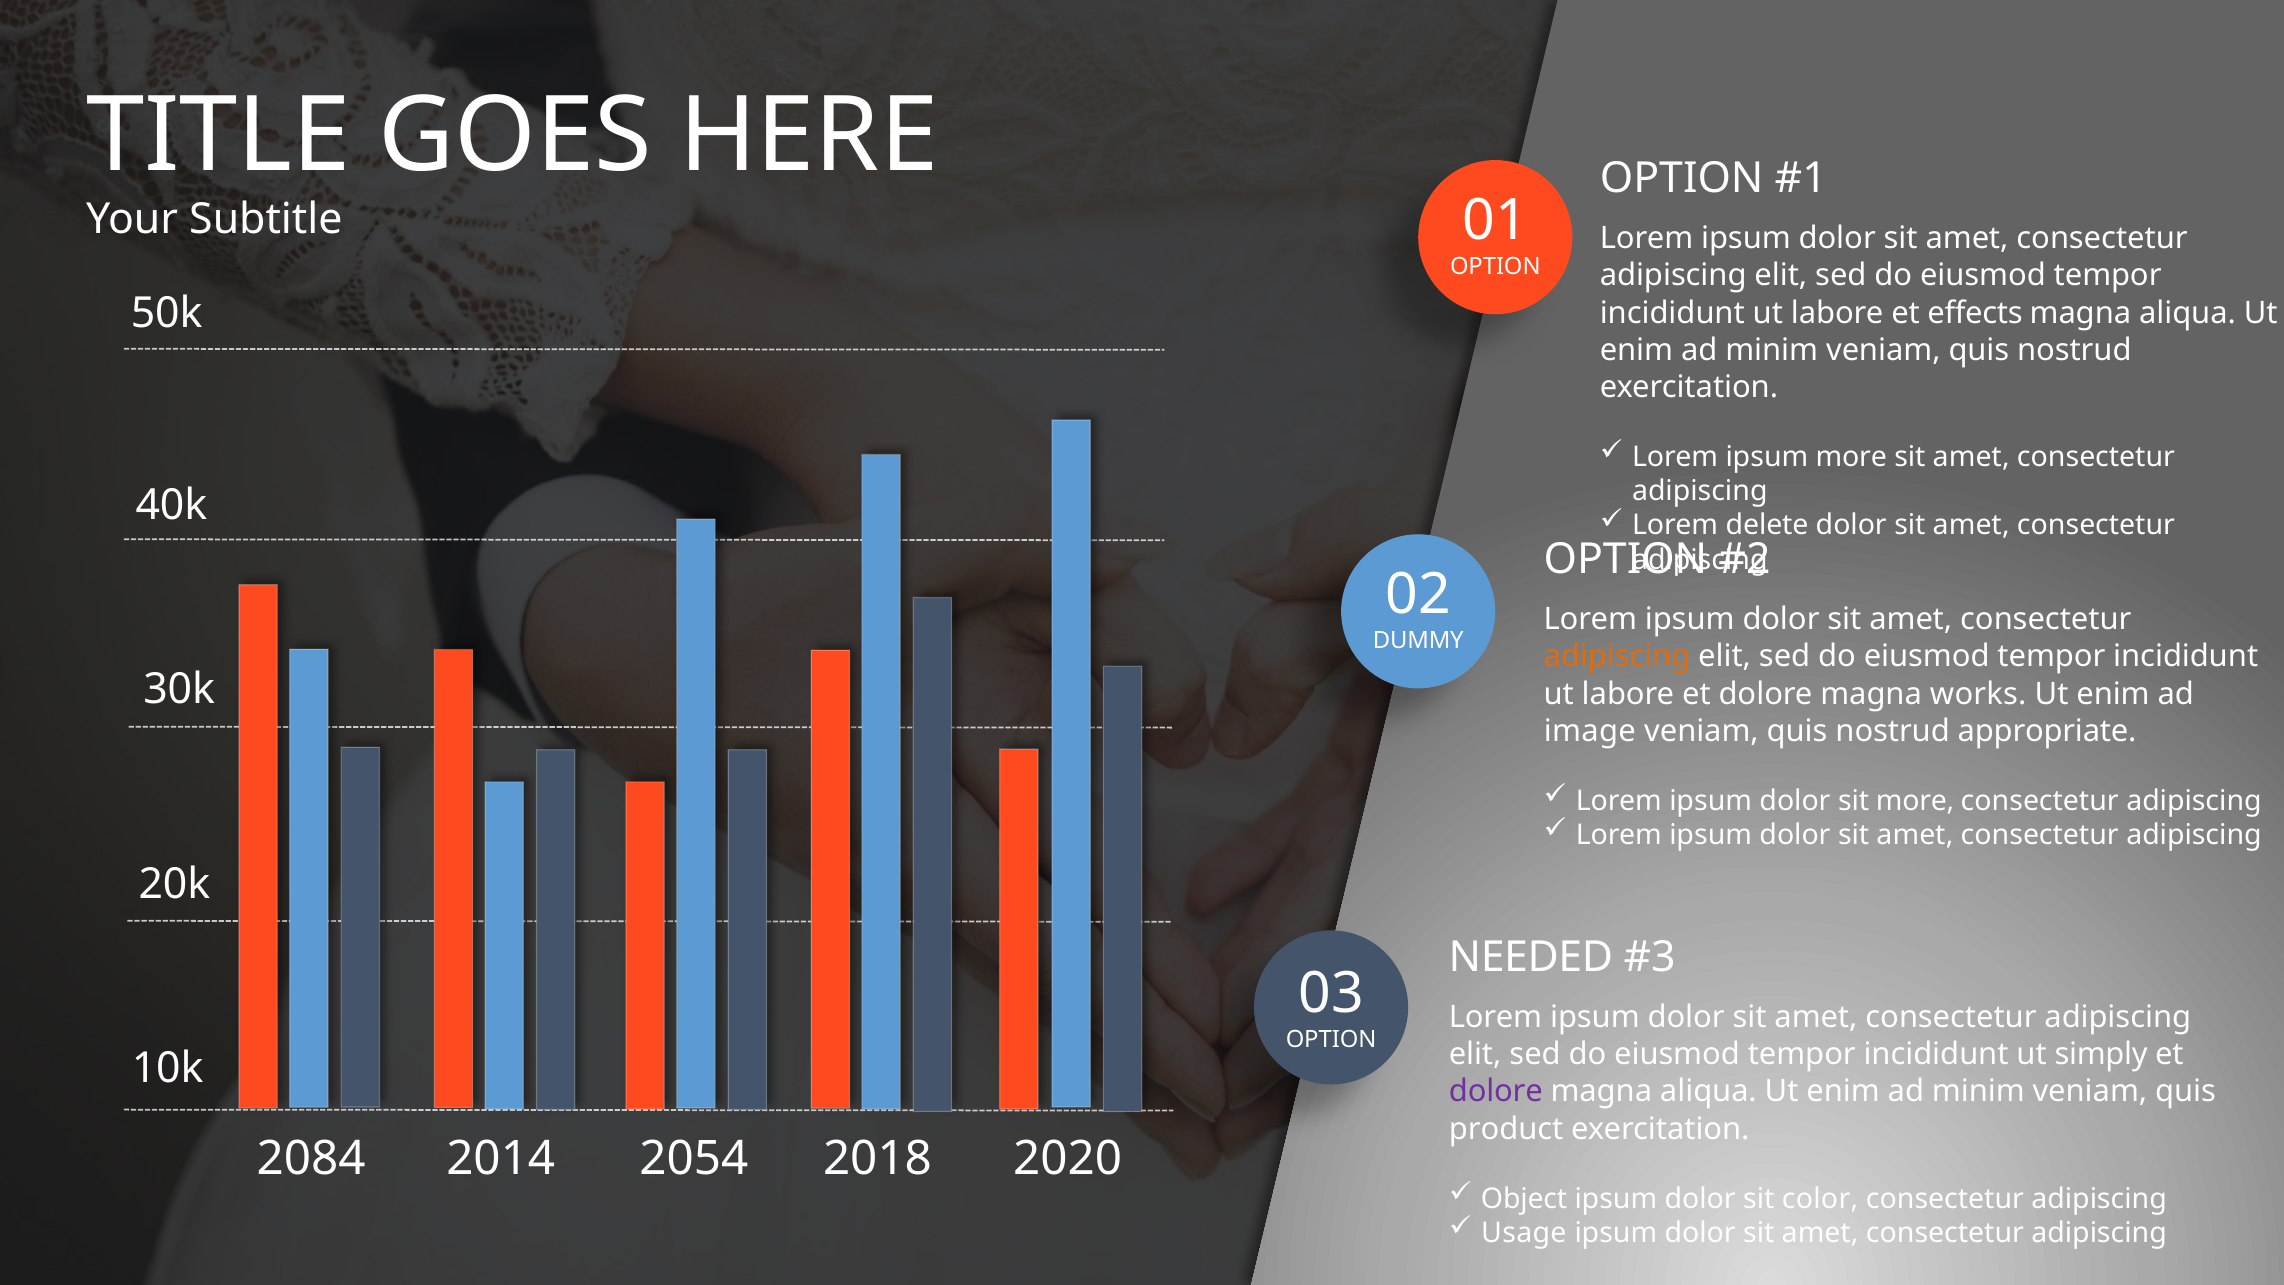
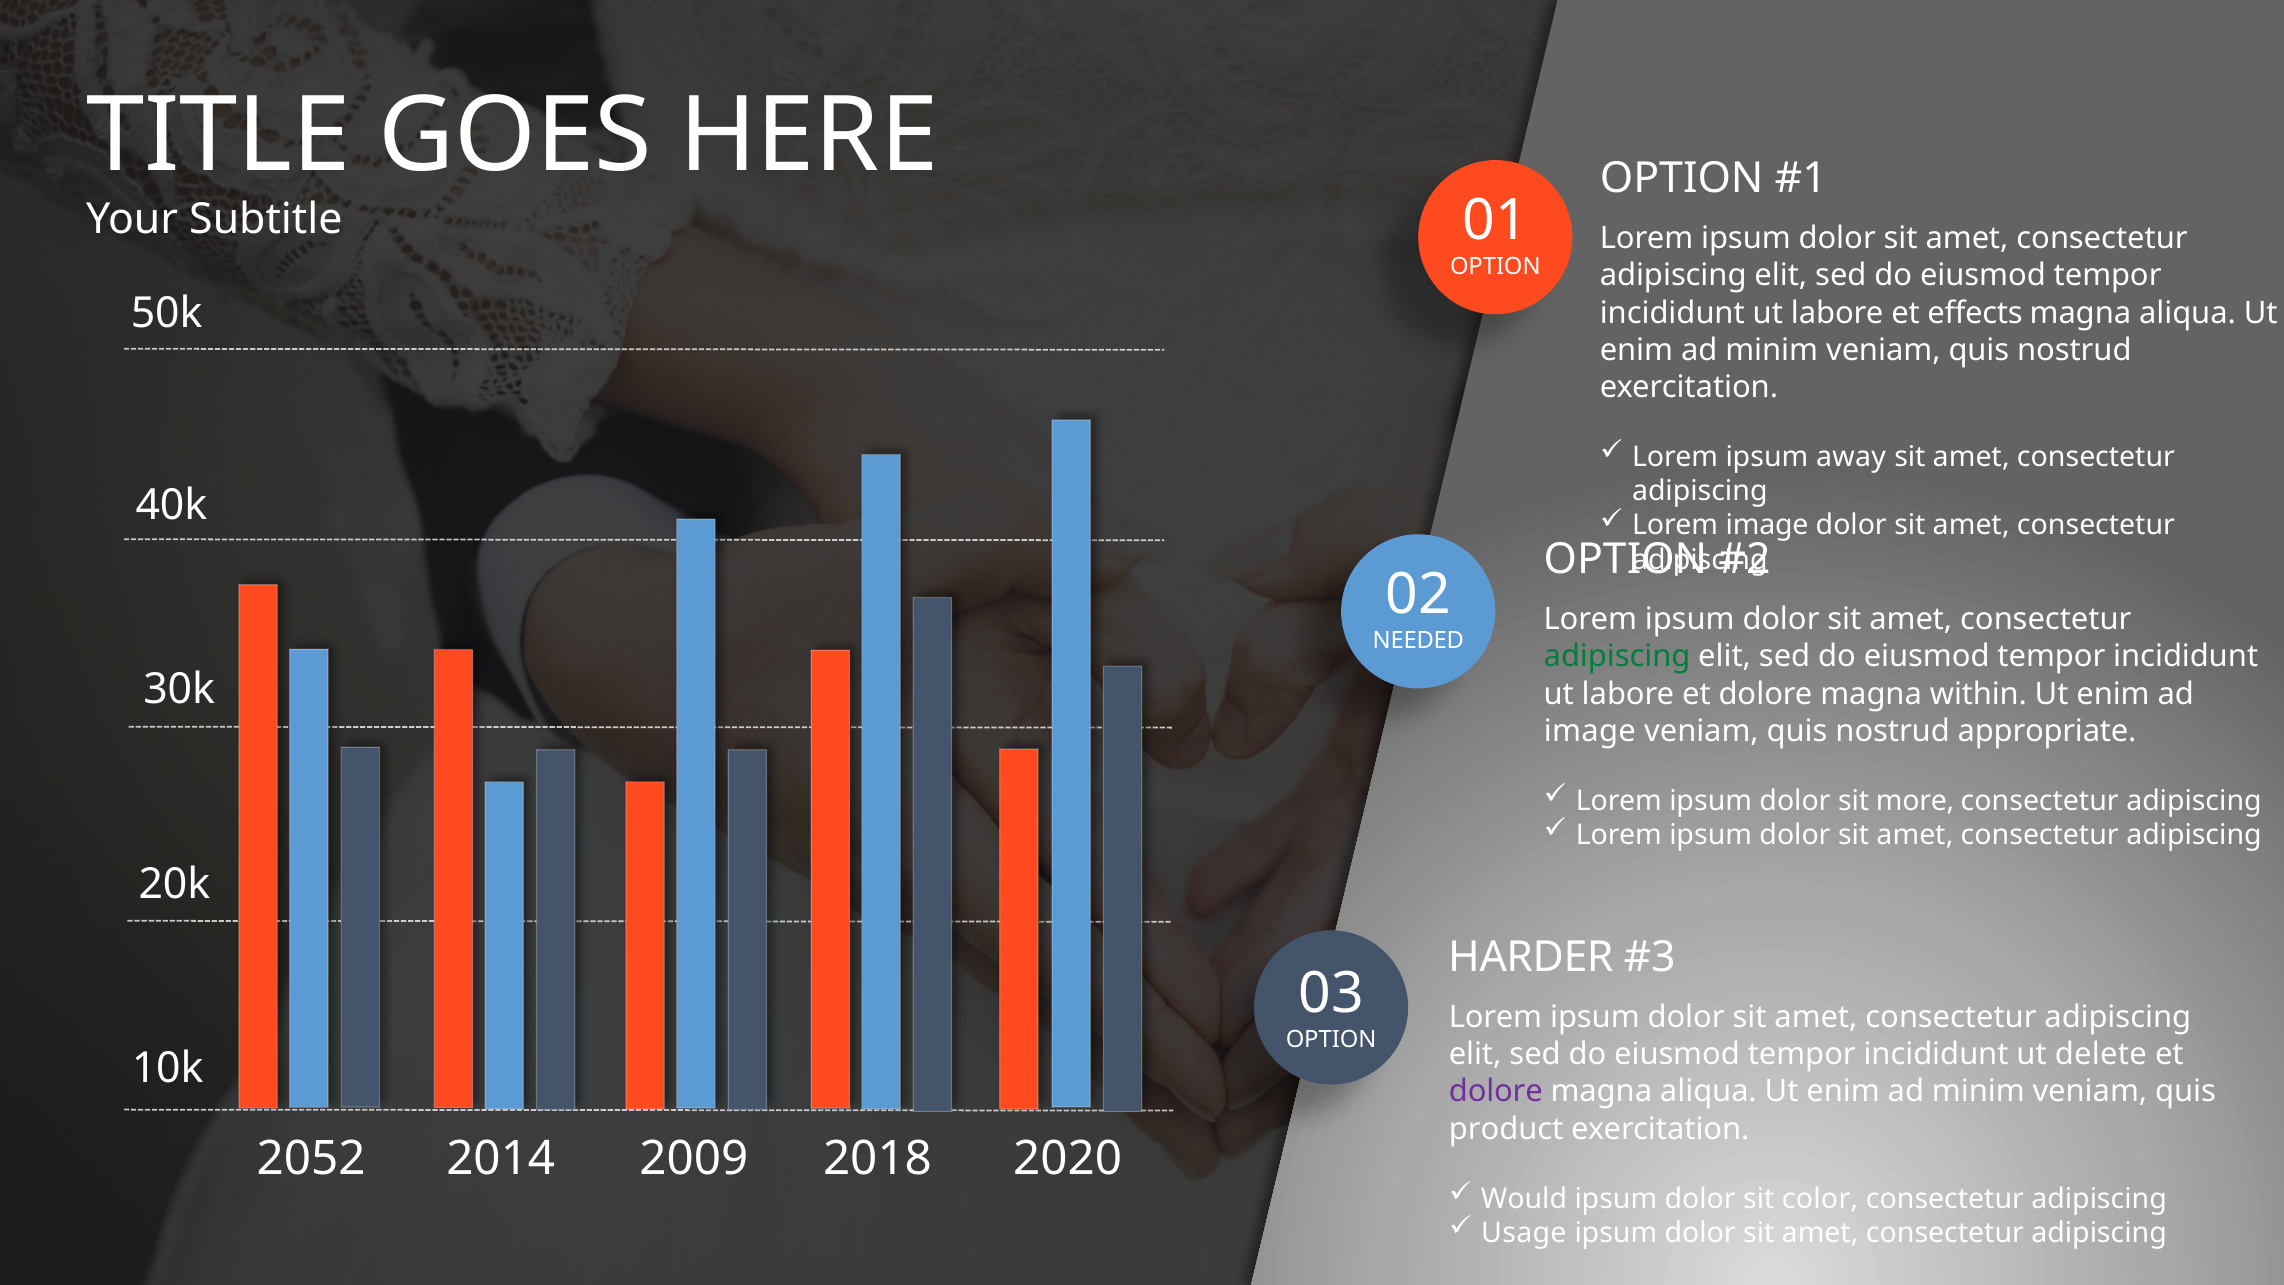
ipsum more: more -> away (1851, 457)
Lorem delete: delete -> image (1767, 525)
DUMMY: DUMMY -> NEEDED (1418, 641)
adipiscing colour: orange -> green (1617, 656)
works: works -> within (1978, 694)
NEEDED: NEEDED -> HARDER (1531, 957)
simply: simply -> delete (2101, 1054)
2084: 2084 -> 2052 (311, 1159)
2054: 2054 -> 2009 (694, 1159)
Object: Object -> Would (1524, 1198)
